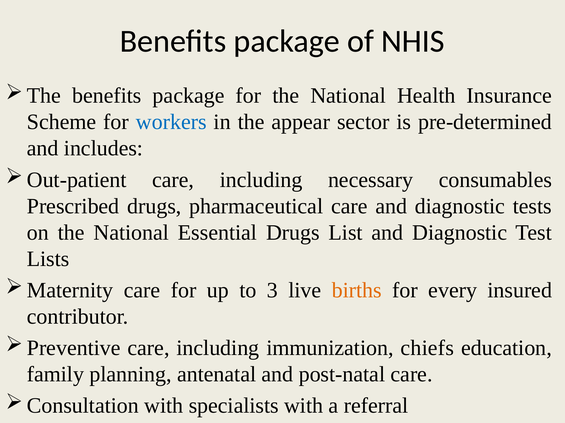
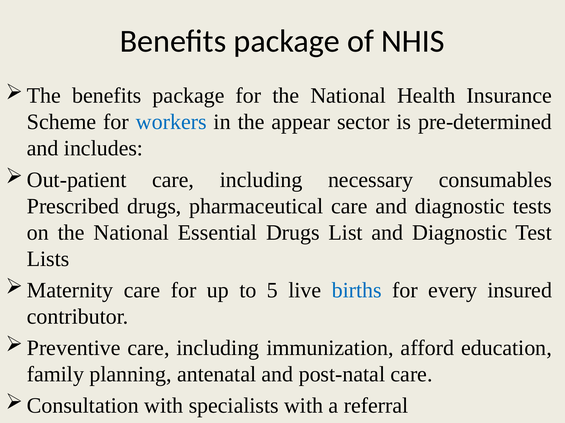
3: 3 -> 5 (272, 291)
births colour: orange -> blue (357, 291)
chiefs: chiefs -> afford (427, 348)
